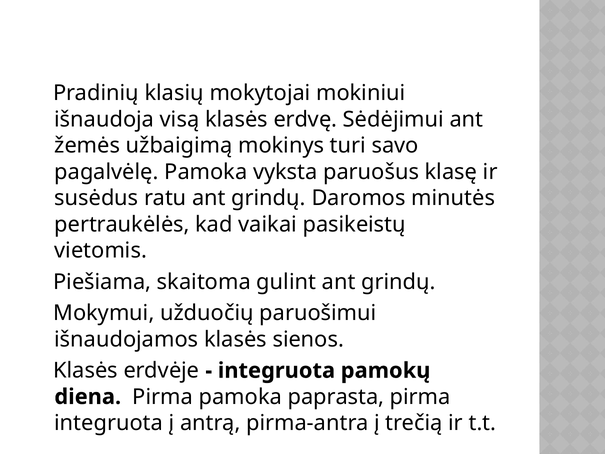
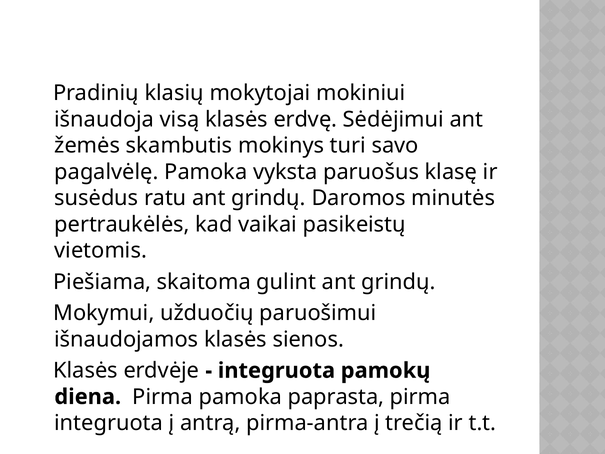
užbaigimą: užbaigimą -> skambutis (179, 146)
